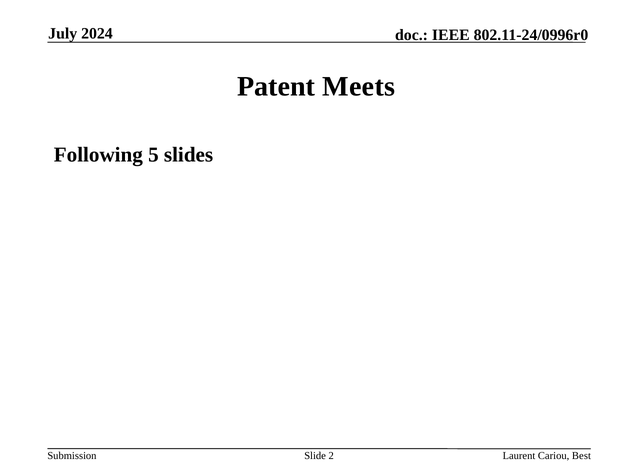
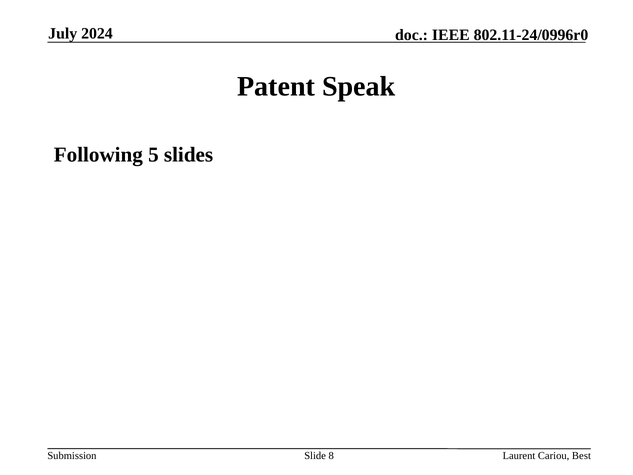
Meets: Meets -> Speak (359, 86)
2: 2 -> 8 (331, 455)
